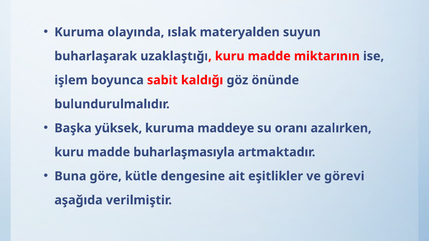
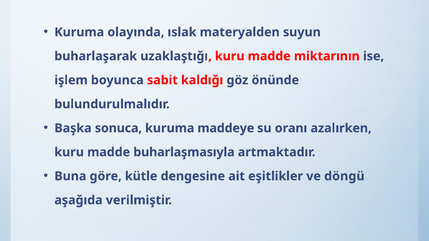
yüksek: yüksek -> sonuca (118, 128)
görevi: görevi -> döngü (344, 176)
